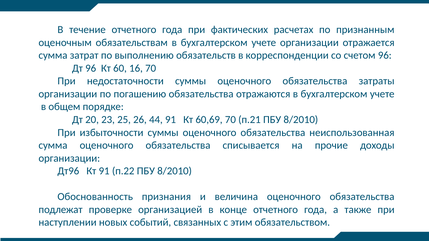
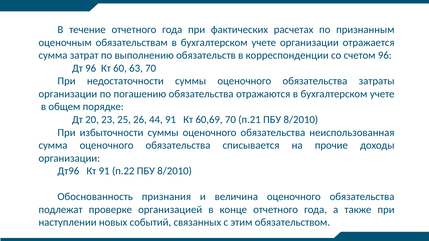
16: 16 -> 63 (136, 68)
